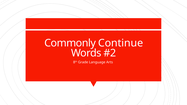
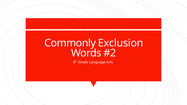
Continue: Continue -> Exclusion (121, 43)
